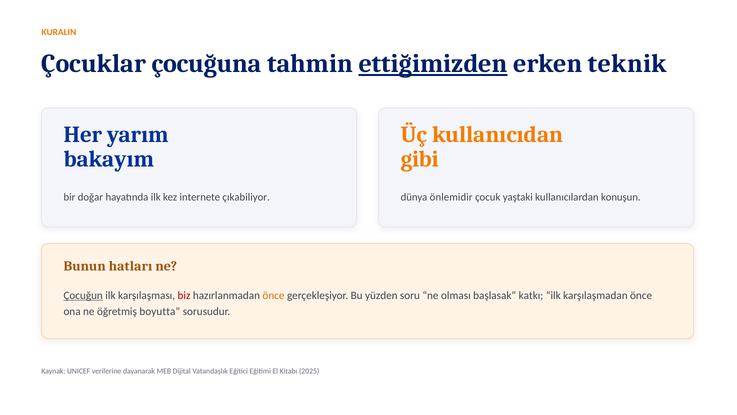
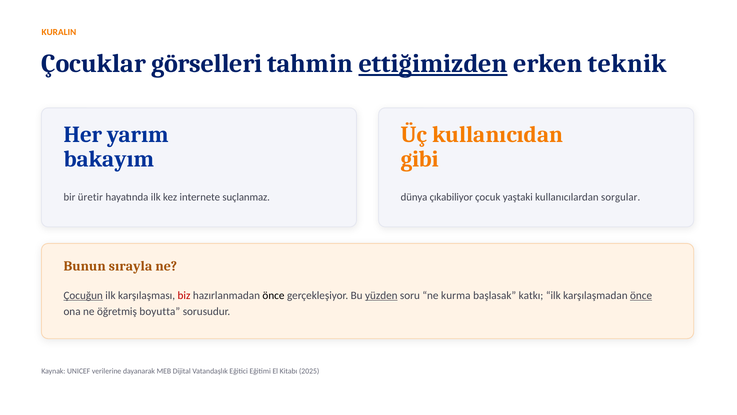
çocuğuna: çocuğuna -> görselleri (207, 64)
doğar: doğar -> üretir (90, 197)
çıkabiliyor: çıkabiliyor -> suçlanmaz (246, 197)
önlemidir: önlemidir -> çıkabiliyor (451, 197)
konuşun: konuşun -> sorgular (621, 197)
hatları: hatları -> sırayla (131, 266)
önce colour: orange -> black (273, 295)
yüzden underline: none -> present (381, 295)
olması: olması -> kurma (456, 295)
önce underline: none -> present (641, 295)
